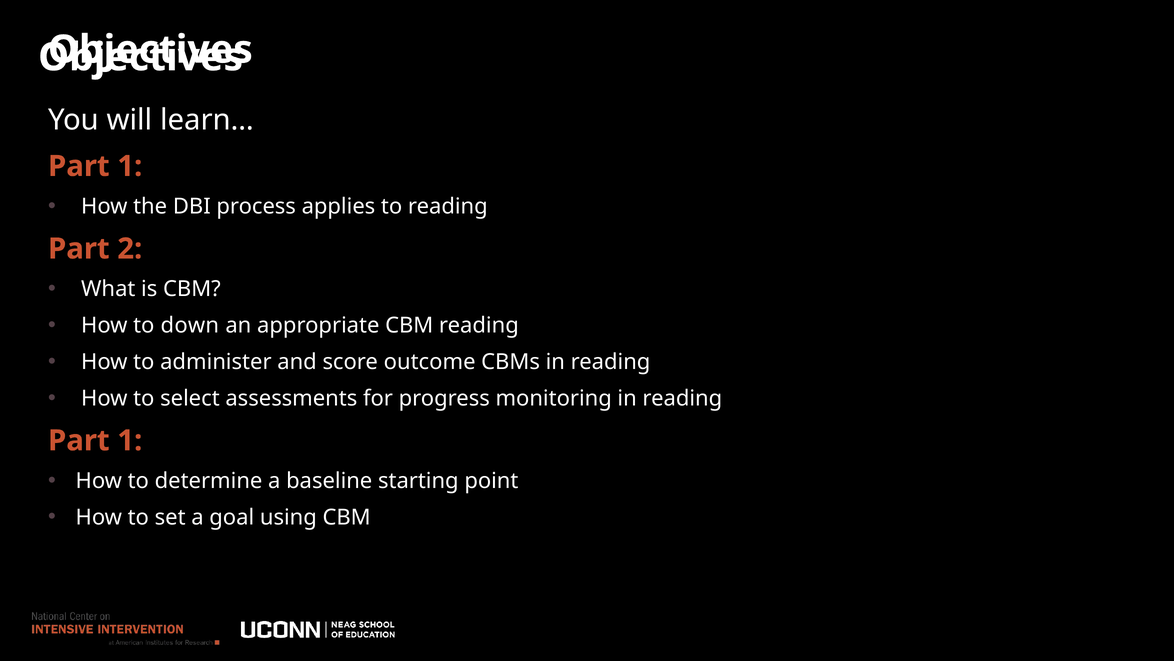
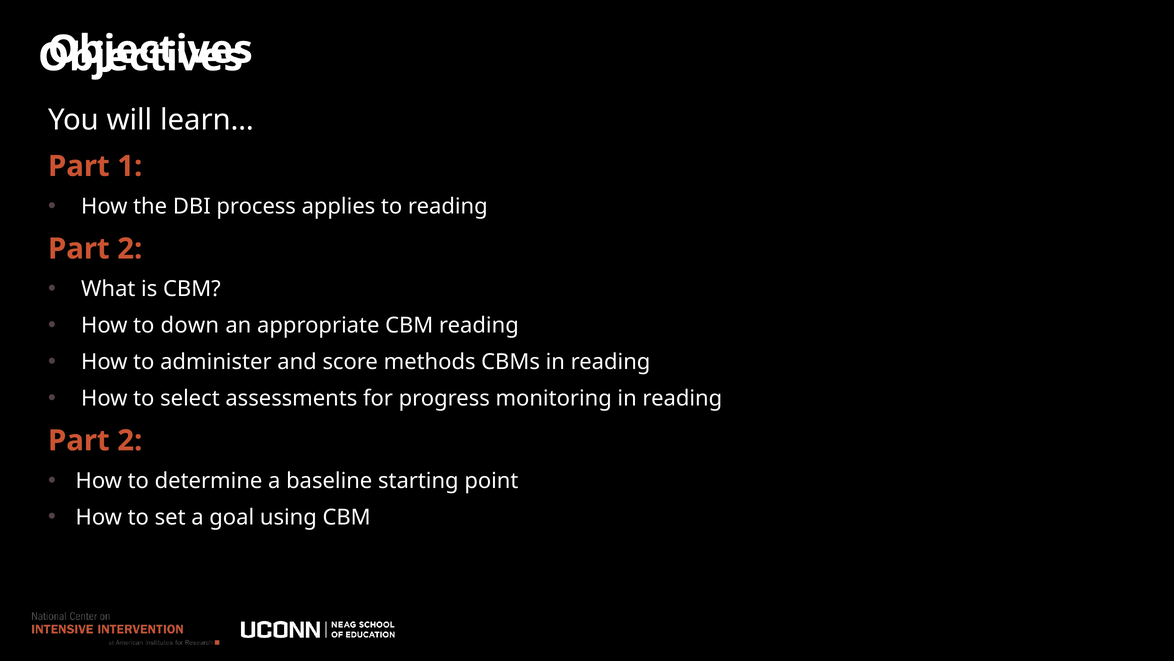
outcome: outcome -> methods (430, 362)
1: 1 -> 2 (130, 440)
